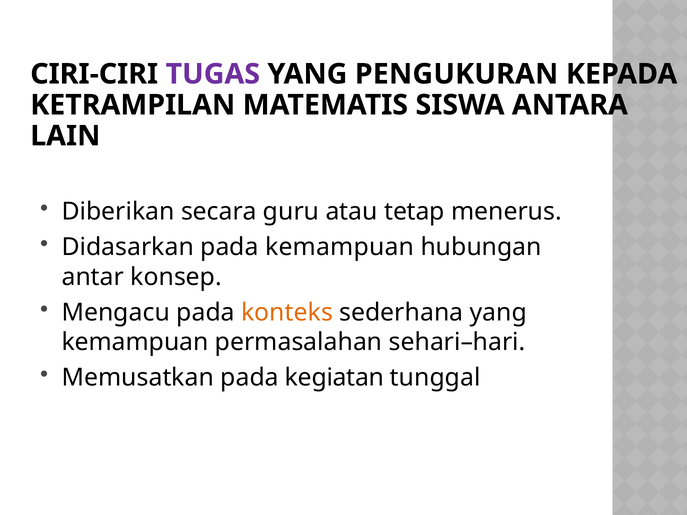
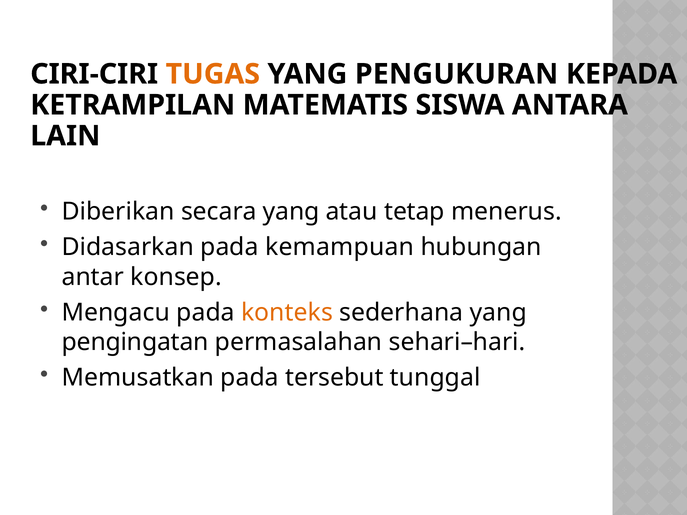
TUGAS colour: purple -> orange (213, 74)
secara guru: guru -> yang (291, 212)
kemampuan: kemampuan -> pengingatan (135, 342)
kegiatan: kegiatan -> tersebut (334, 378)
